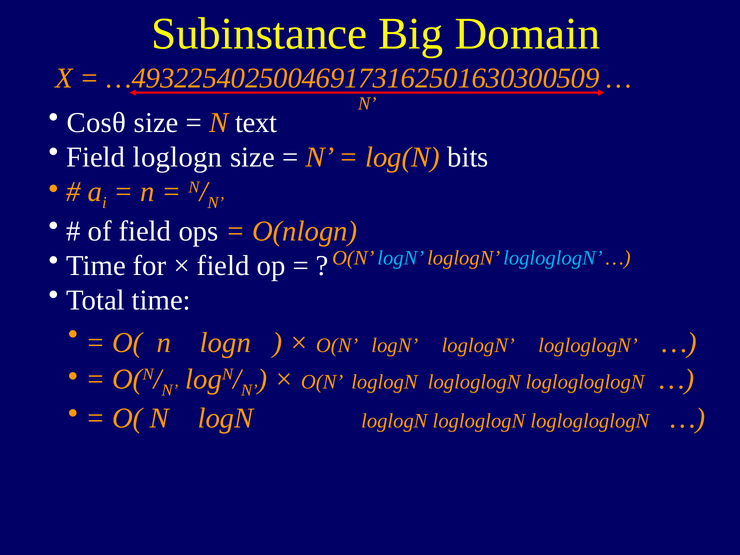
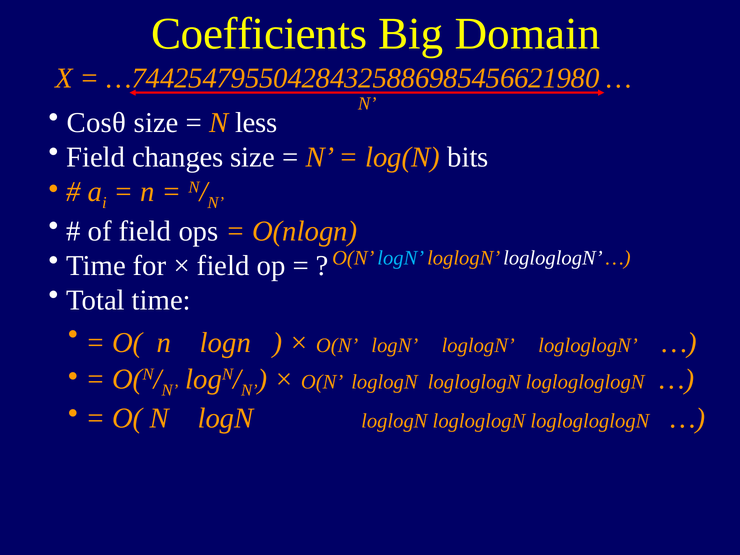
Subinstance: Subinstance -> Coefficients (259, 34)
…493225402500469173162501630300509: …493225402500469173162501630300509 -> …744254795504284325886985456621980 (353, 78)
text: text -> less (256, 123)
Field loglogn: loglogn -> changes (178, 157)
logloglogN colour: light blue -> white (553, 258)
